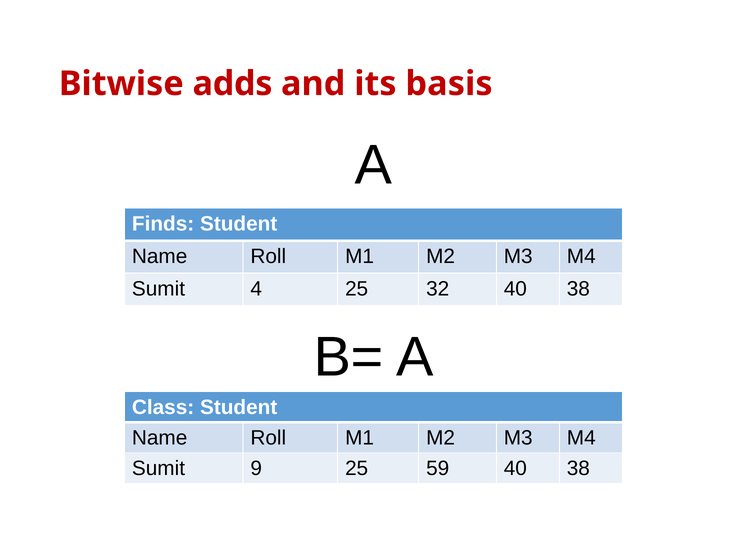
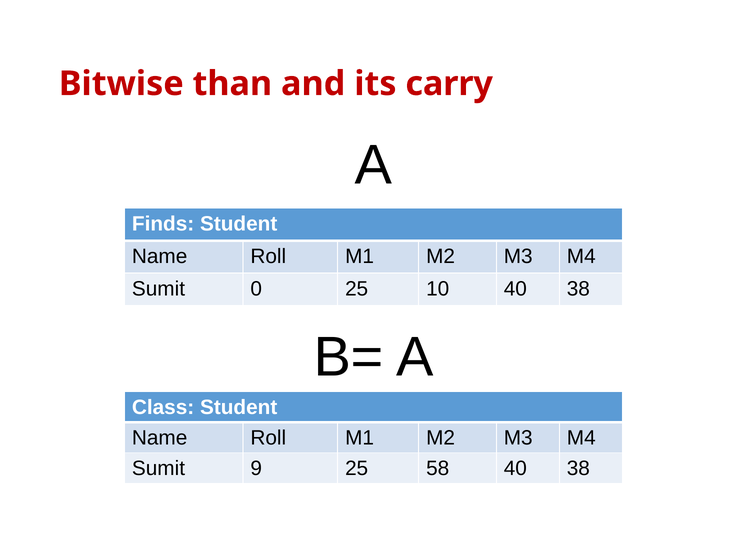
adds: adds -> than (232, 84)
basis: basis -> carry (449, 84)
4: 4 -> 0 (256, 289)
32: 32 -> 10 (438, 289)
59: 59 -> 58 (438, 469)
